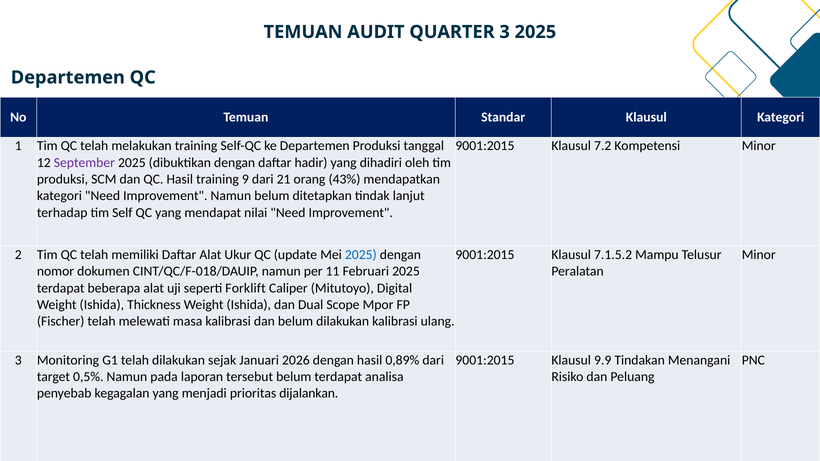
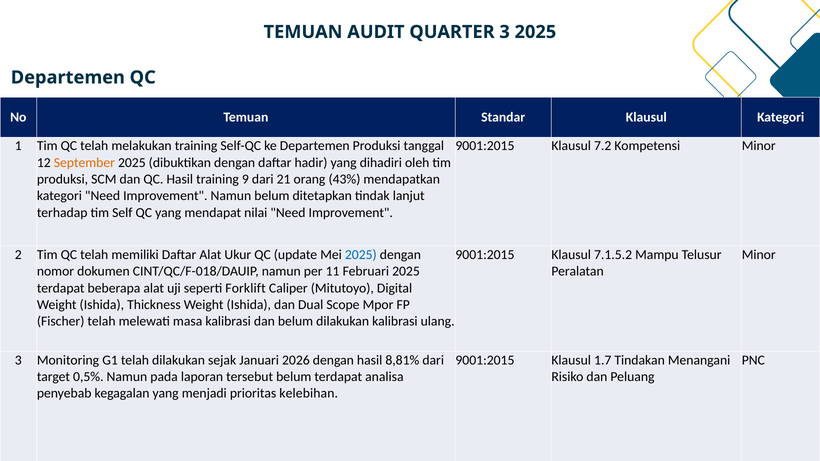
September colour: purple -> orange (84, 163)
0,89%: 0,89% -> 8,81% (402, 360)
9.9: 9.9 -> 1.7 (603, 360)
dijalankan: dijalankan -> kelebihan (309, 394)
